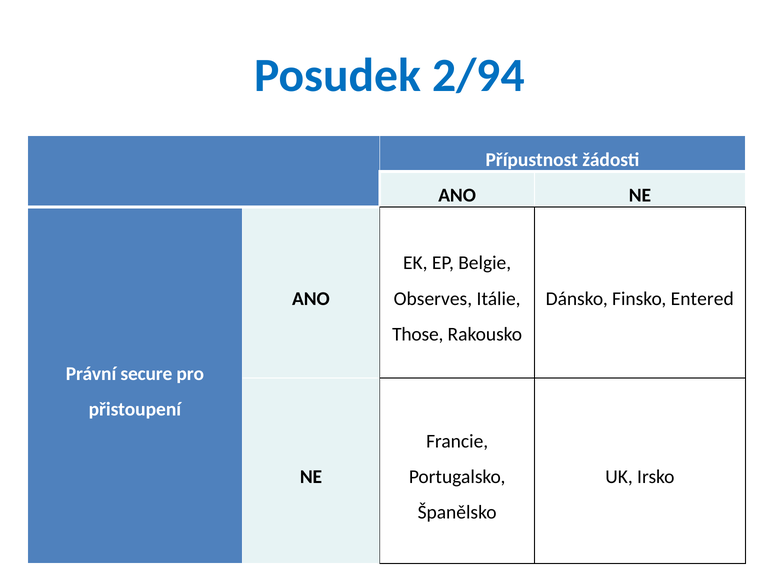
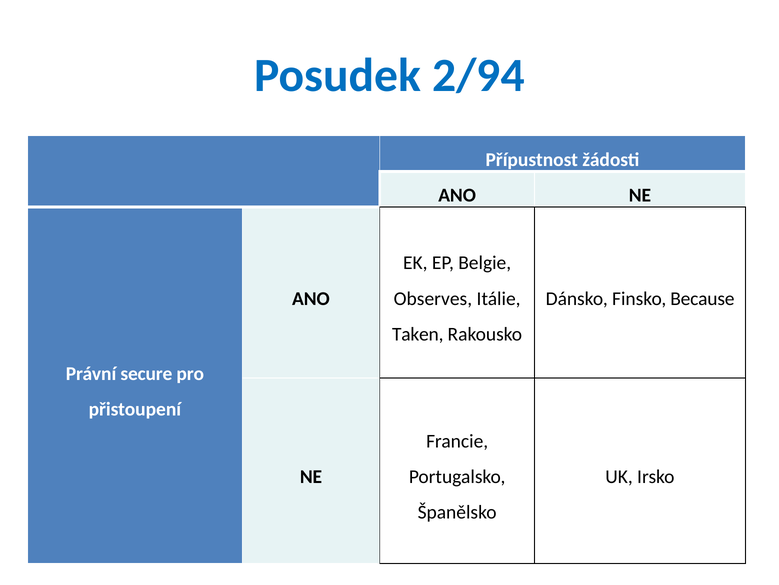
Entered: Entered -> Because (702, 298)
Those: Those -> Taken (418, 334)
